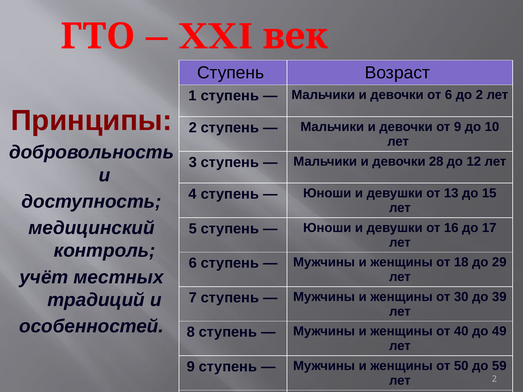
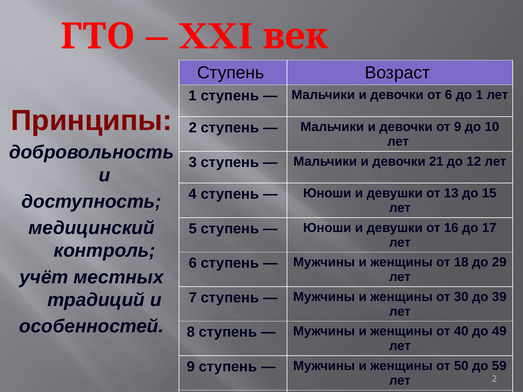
до 2: 2 -> 1 (479, 95)
28: 28 -> 21 (436, 162)
